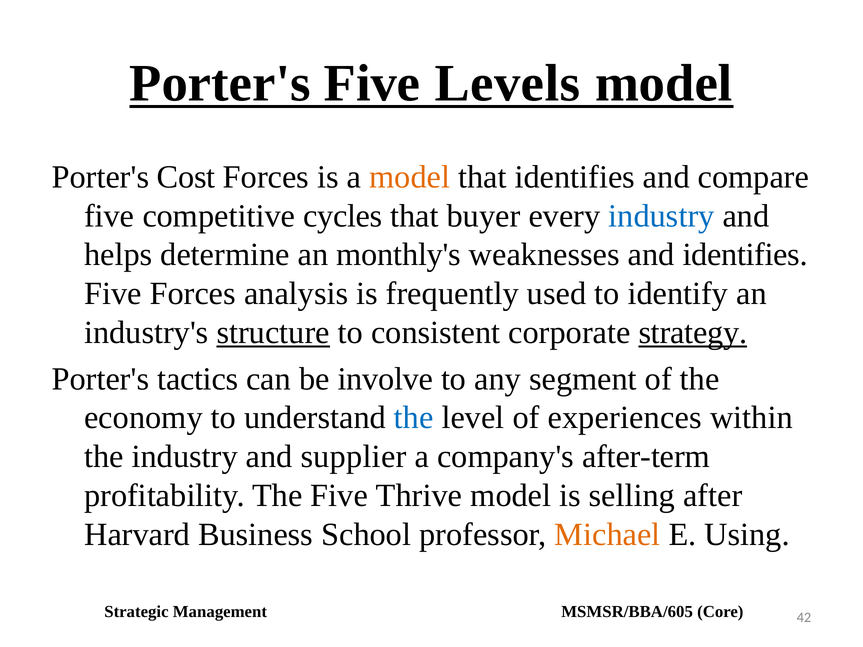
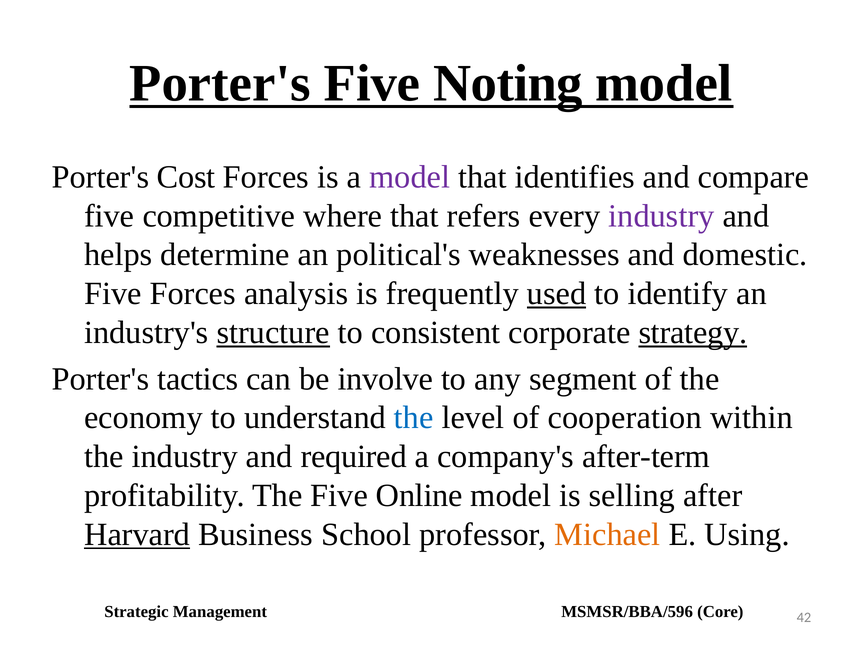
Levels: Levels -> Noting (508, 84)
model colour: orange -> purple (410, 177)
cycles: cycles -> where (343, 216)
buyer: buyer -> refers (484, 216)
industry colour: blue -> purple (661, 216)
monthly's: monthly's -> political's (399, 255)
and identifies: identifies -> domestic (745, 255)
used underline: none -> present (557, 294)
experiences: experiences -> cooperation (625, 418)
supplier: supplier -> required (354, 457)
Thrive: Thrive -> Online (419, 496)
Harvard underline: none -> present (137, 535)
MSMSR/BBA/605: MSMSR/BBA/605 -> MSMSR/BBA/596 (627, 612)
